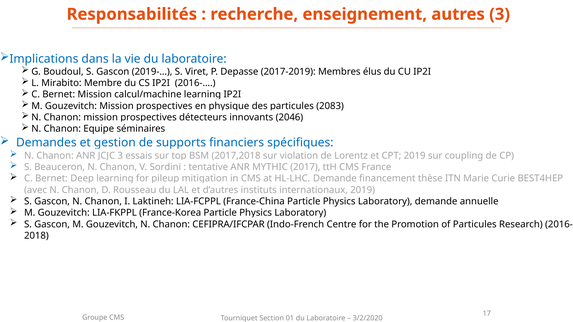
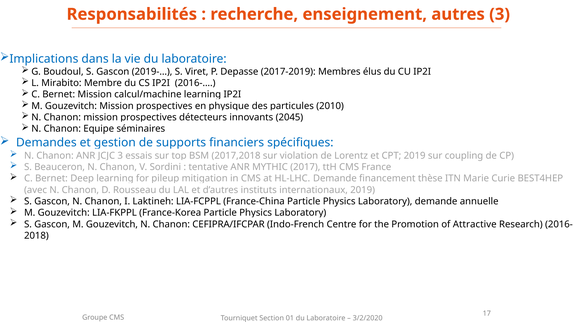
2083: 2083 -> 2010 (330, 106)
2046: 2046 -> 2045 (289, 118)
of Particules: Particules -> Attractive (475, 224)
